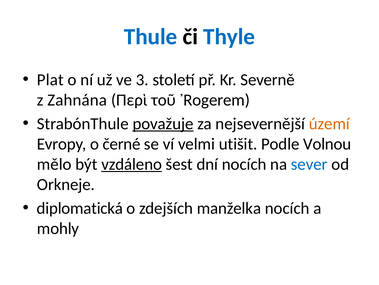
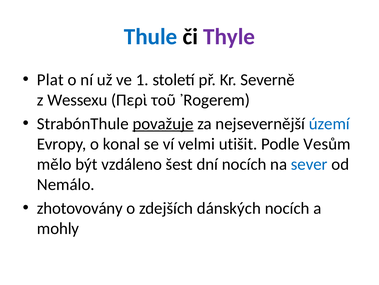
Thyle colour: blue -> purple (229, 37)
3: 3 -> 1 (142, 80)
Zahnána: Zahnána -> Wessexu (77, 100)
území colour: orange -> blue (329, 123)
černé: černé -> konal (121, 144)
Volnou: Volnou -> Vesům (327, 144)
vzdáleno underline: present -> none (132, 164)
Orkneje: Orkneje -> Nemálo (66, 184)
diplomatická: diplomatická -> zhotovovány (80, 208)
manželka: manželka -> dánských (229, 208)
